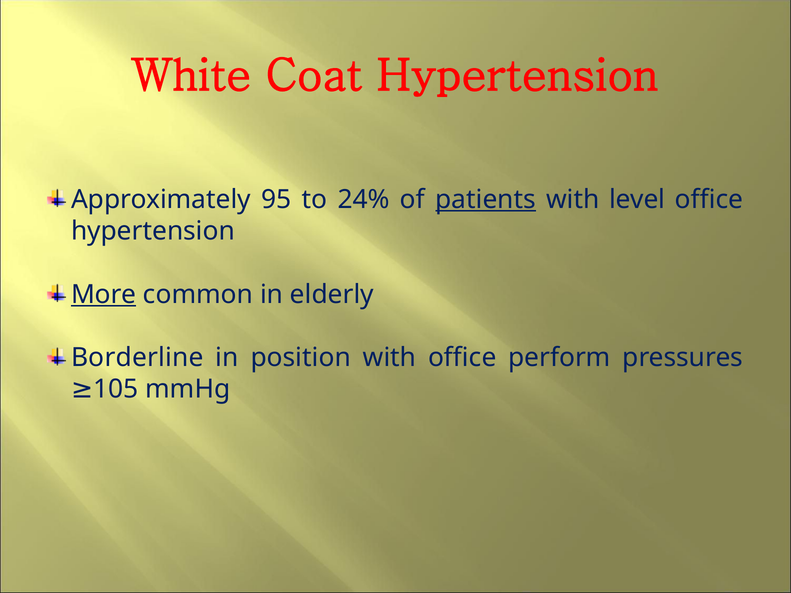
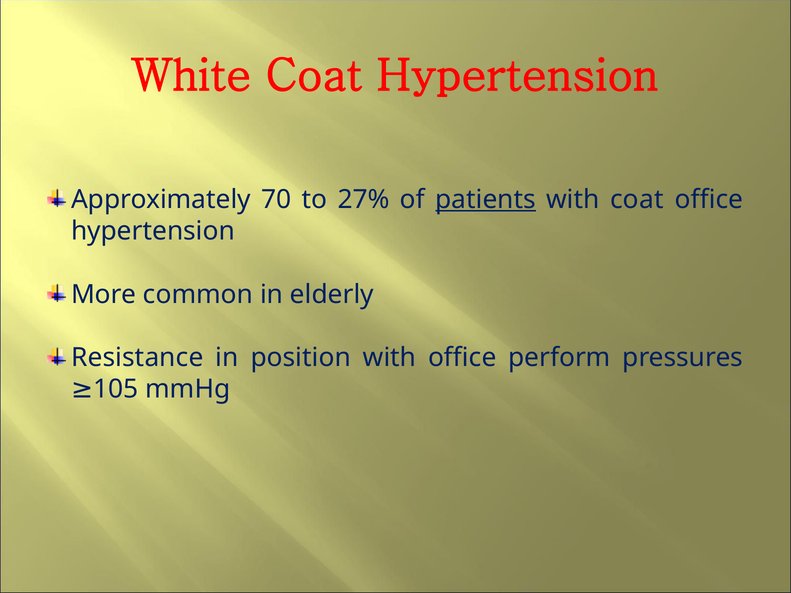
95: 95 -> 70 (276, 200)
24%: 24% -> 27% (364, 200)
with level: level -> coat (637, 200)
More underline: present -> none (104, 295)
Borderline: Borderline -> Resistance (137, 358)
